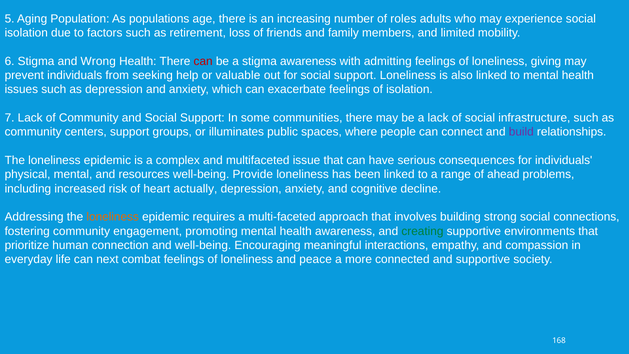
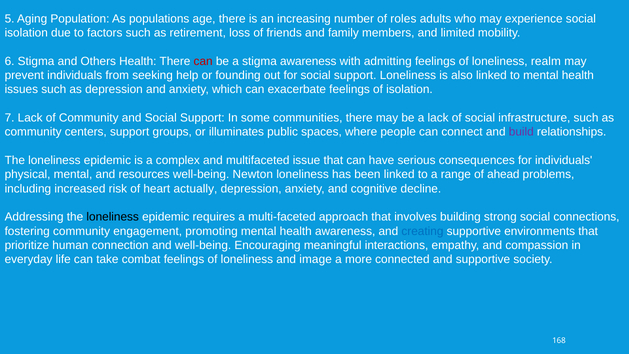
Wrong: Wrong -> Others (98, 61)
giving: giving -> realm (546, 61)
valuable: valuable -> founding (238, 75)
Provide: Provide -> Newton (253, 174)
loneliness colour: orange -> black (113, 217)
creating colour: green -> blue (422, 231)
next: next -> take (107, 259)
peace: peace -> image (316, 259)
